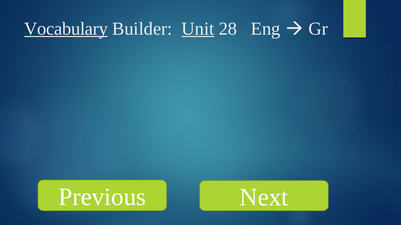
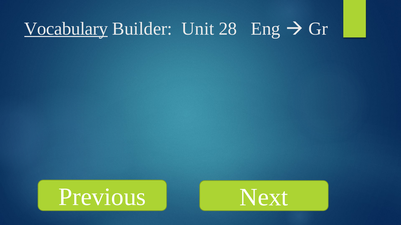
Unit underline: present -> none (198, 29)
